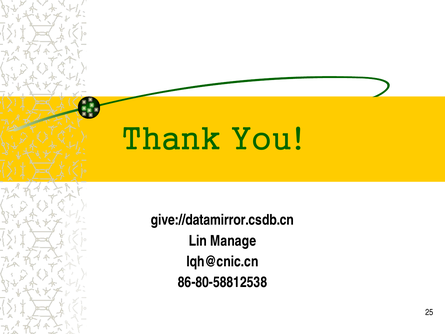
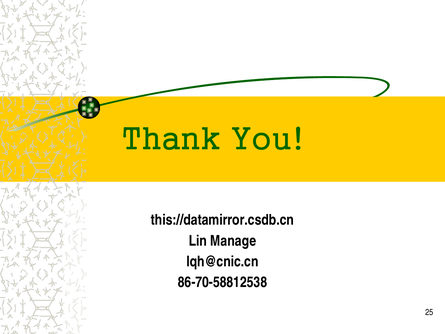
give://datamirror.csdb.cn: give://datamirror.csdb.cn -> this://datamirror.csdb.cn (222, 220)
86-80-58812538: 86-80-58812538 -> 86-70-58812538 (223, 282)
